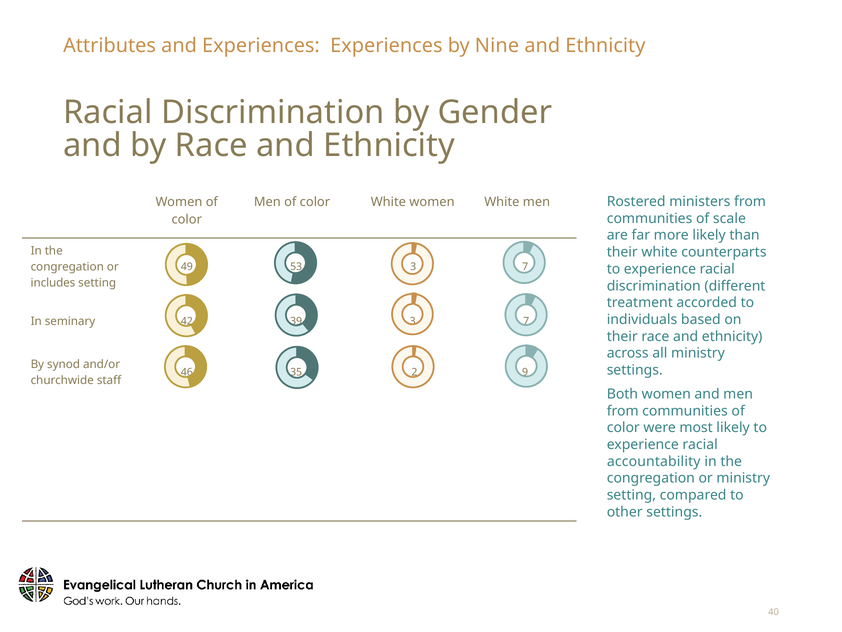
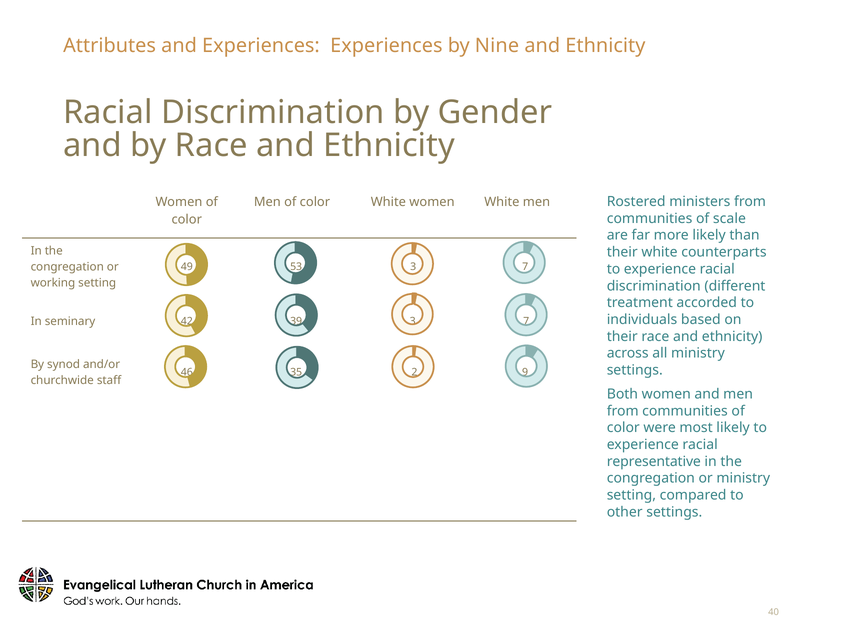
includes: includes -> working (53, 282)
accountability: accountability -> representative (654, 461)
